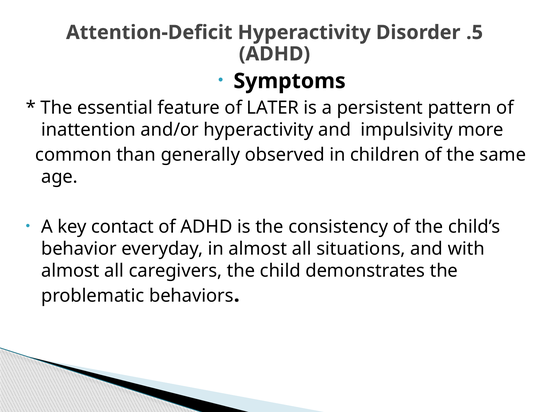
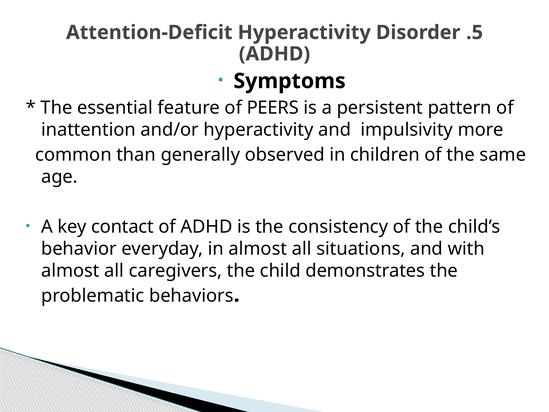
LATER: LATER -> PEERS (273, 108)
